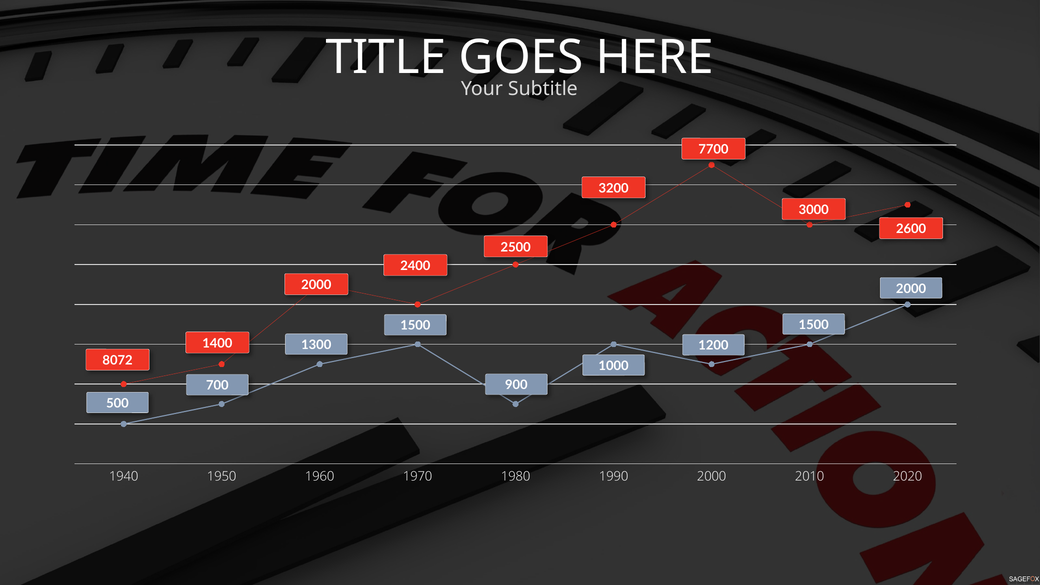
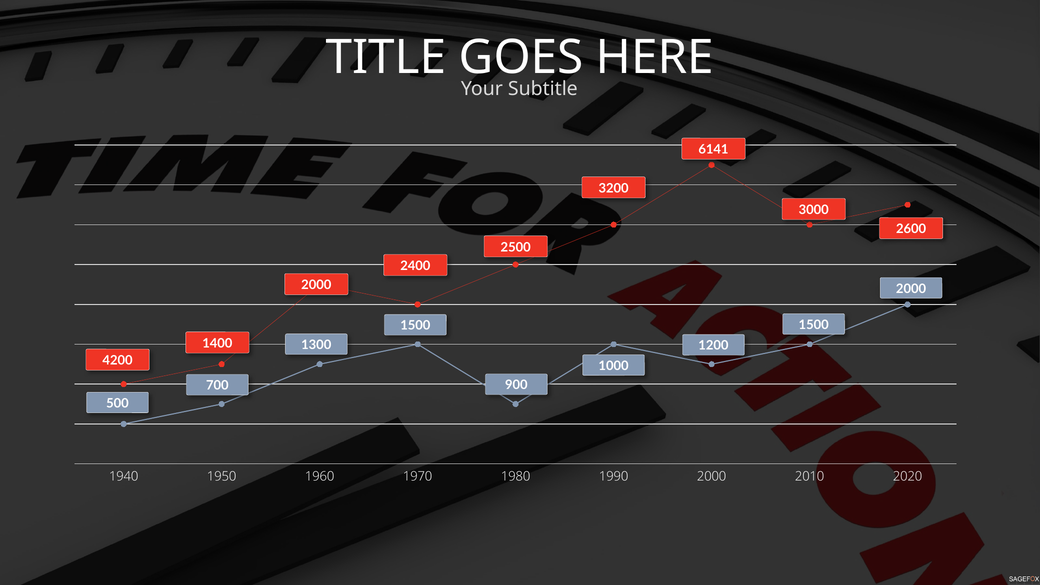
7700: 7700 -> 6141 (713, 149)
8072: 8072 -> 4200 (118, 360)
